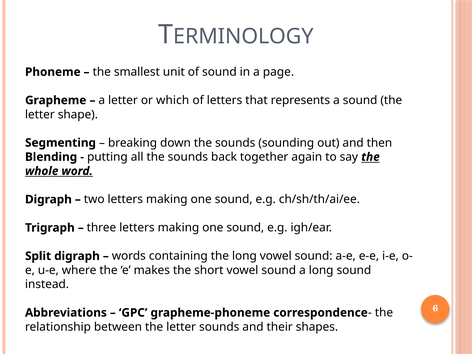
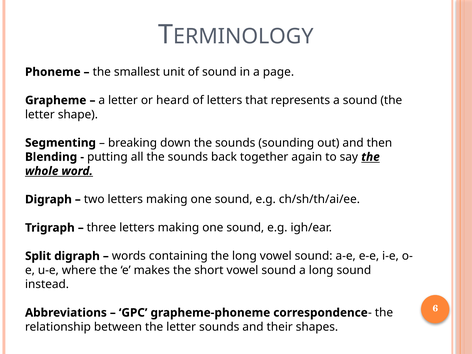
which: which -> heard (173, 100)
